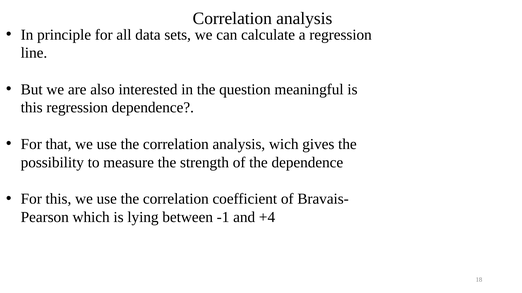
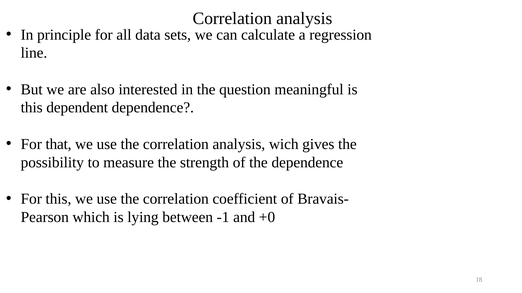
this regression: regression -> dependent (77, 108)
+4: +4 -> +0 (267, 218)
